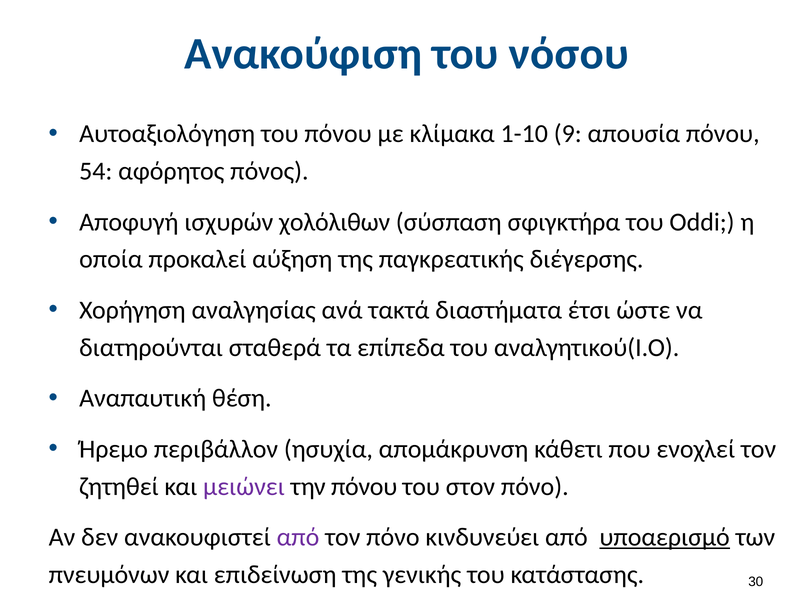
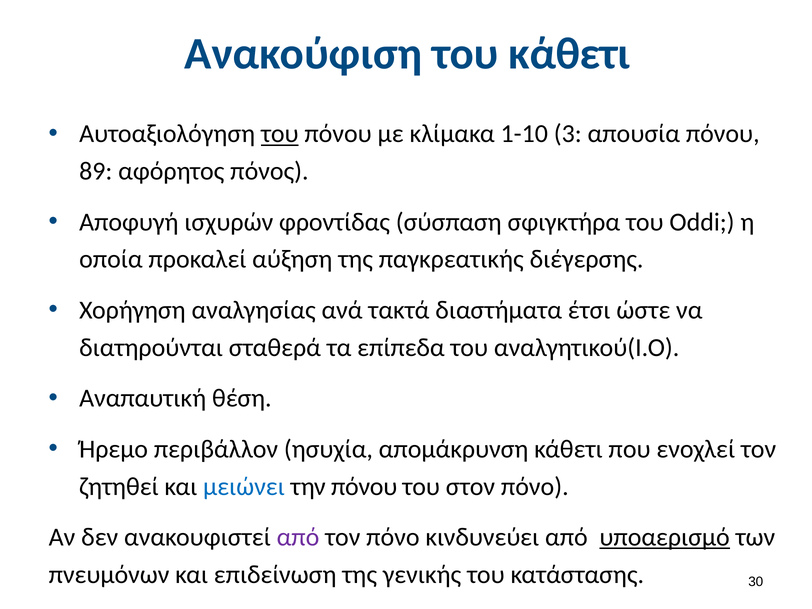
του νόσου: νόσου -> κάθετι (569, 54)
του underline: none -> present (280, 134)
9: 9 -> 3 (568, 134)
54: 54 -> 89 (96, 171)
χολόλιθων: χολόλιθων -> φροντίδας (335, 222)
μειώνει colour: purple -> blue (244, 486)
